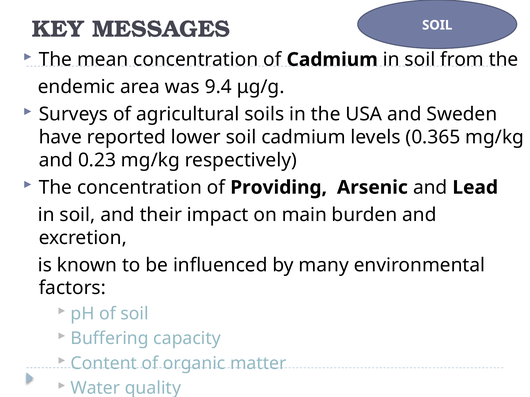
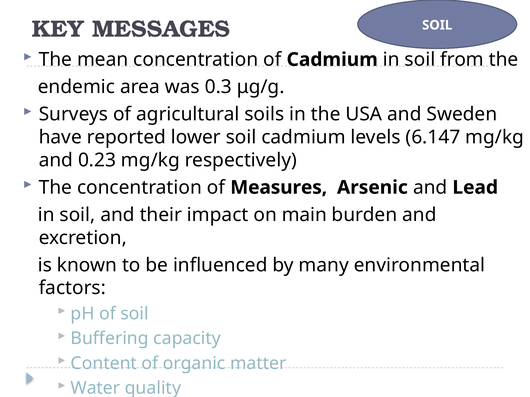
9.4: 9.4 -> 0.3 (218, 87)
0.365: 0.365 -> 6.147 (433, 137)
Providing: Providing -> Measures (279, 188)
